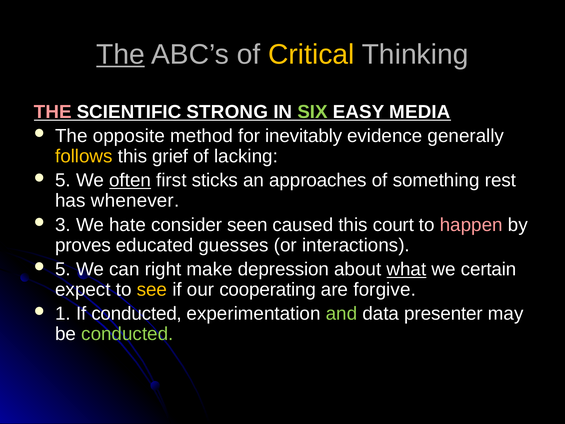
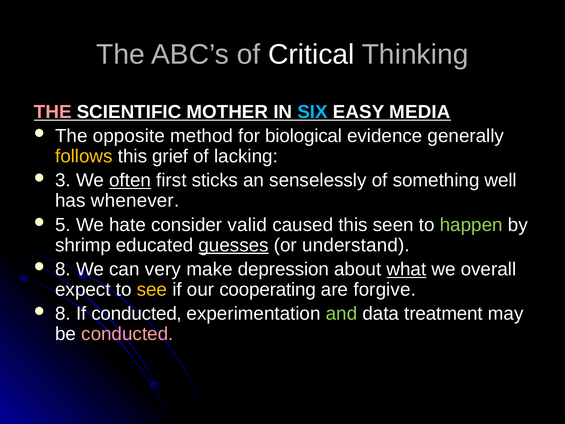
The underline: present -> none (121, 54)
Critical colour: yellow -> white (311, 54)
STRONG: STRONG -> MOTHER (227, 112)
SIX colour: light green -> light blue (313, 112)
inevitably: inevitably -> biological (304, 136)
5: 5 -> 3 (63, 180)
approaches: approaches -> senselessly (318, 180)
rest: rest -> well (501, 180)
3: 3 -> 5 (63, 225)
seen: seen -> valid (247, 225)
court: court -> seen (393, 225)
happen colour: pink -> light green (471, 225)
proves: proves -> shrimp (83, 245)
guesses underline: none -> present (234, 245)
interactions: interactions -> understand (356, 245)
5: 5 -> 8 (63, 269)
right: right -> very (163, 269)
certain: certain -> overall (489, 269)
1: 1 -> 8 (63, 314)
presenter: presenter -> treatment (444, 314)
conducted colour: light green -> pink (127, 334)
